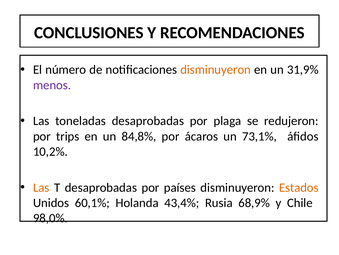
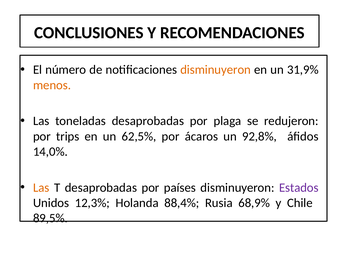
menos colour: purple -> orange (52, 85)
84,8%: 84,8% -> 62,5% (139, 136)
73,1%: 73,1% -> 92,8% (259, 136)
10,2%: 10,2% -> 14,0% (50, 151)
Estados colour: orange -> purple (299, 187)
60,1%: 60,1% -> 12,3% (92, 202)
43,4%: 43,4% -> 88,4% (182, 202)
98,0%: 98,0% -> 89,5% (50, 218)
